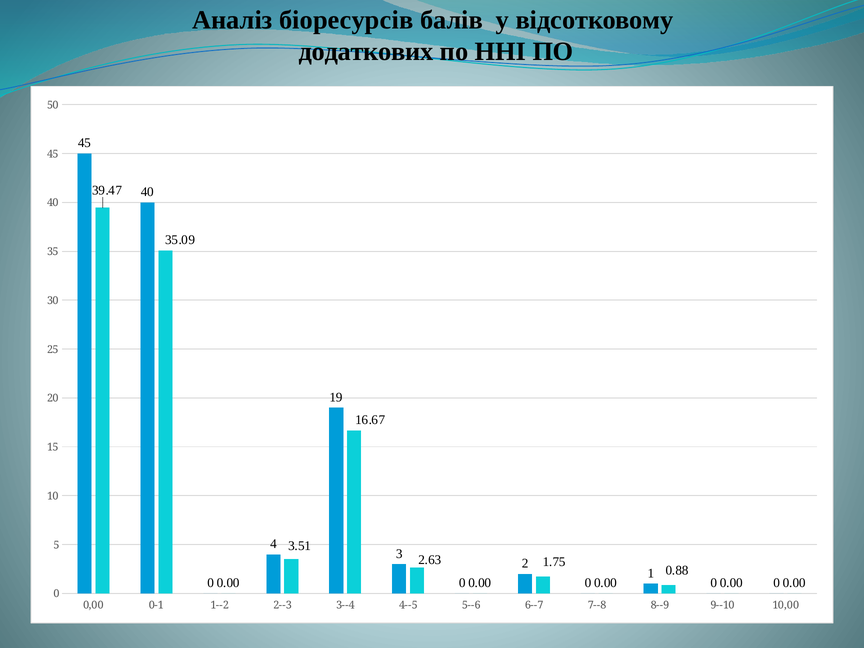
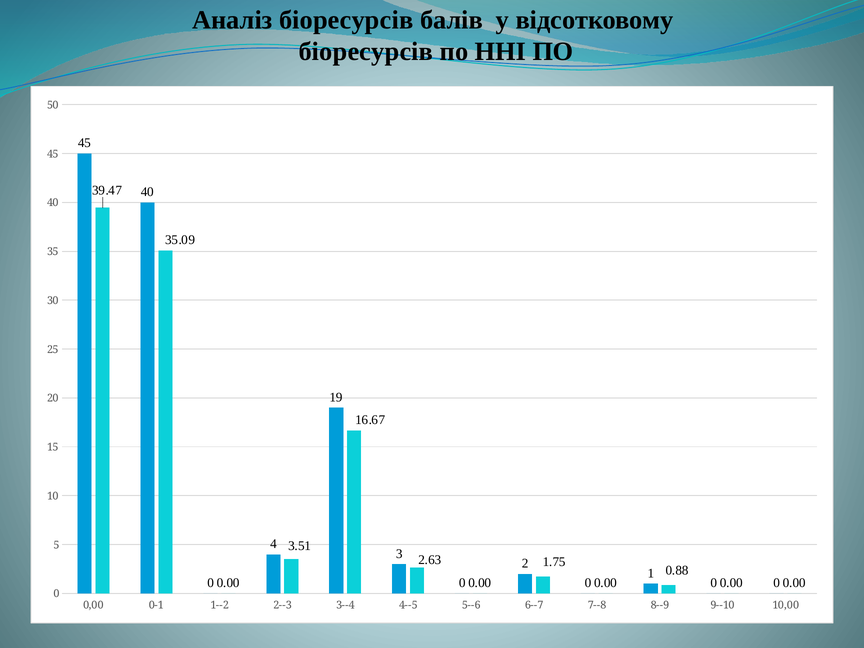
додаткових: додаткових -> біоресурсів (366, 52)
